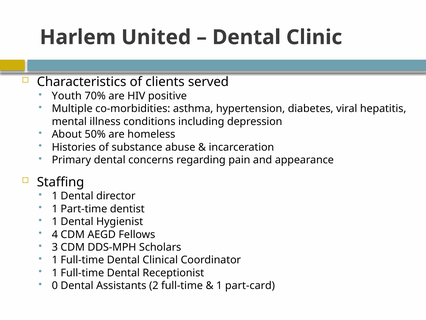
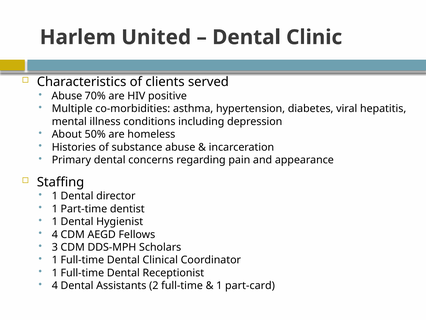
Youth: Youth -> Abuse (67, 96)
0: 0 -> 4 (55, 285)
